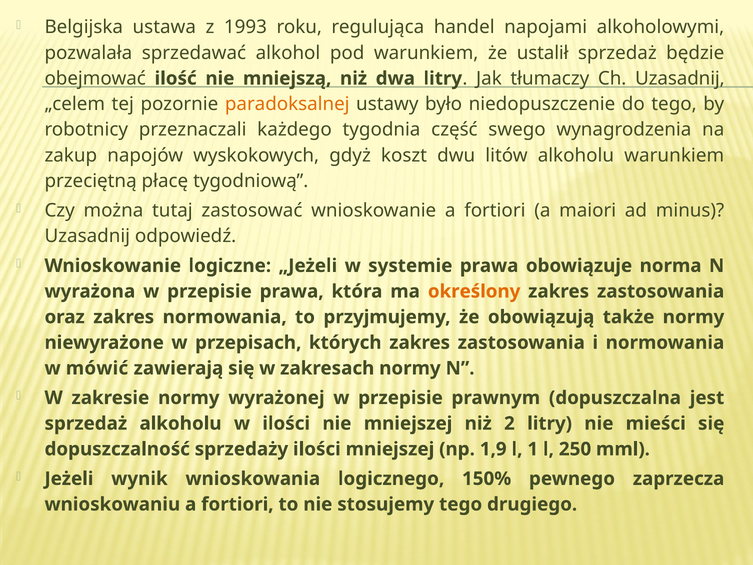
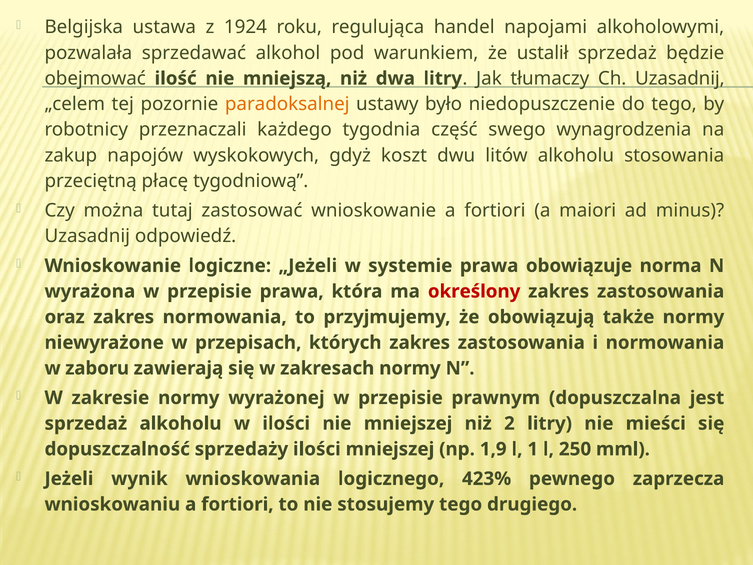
1993: 1993 -> 1924 (245, 27)
alkoholu warunkiem: warunkiem -> stosowania (674, 155)
określony colour: orange -> red (474, 291)
mówić: mówić -> zaboru (97, 368)
150%: 150% -> 423% (487, 478)
